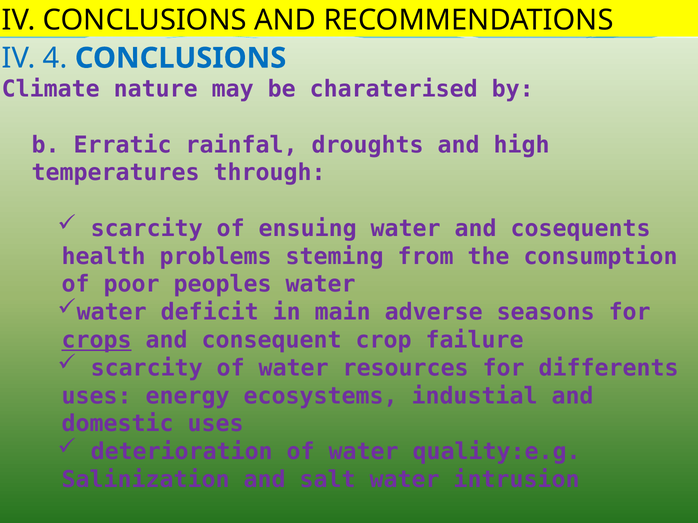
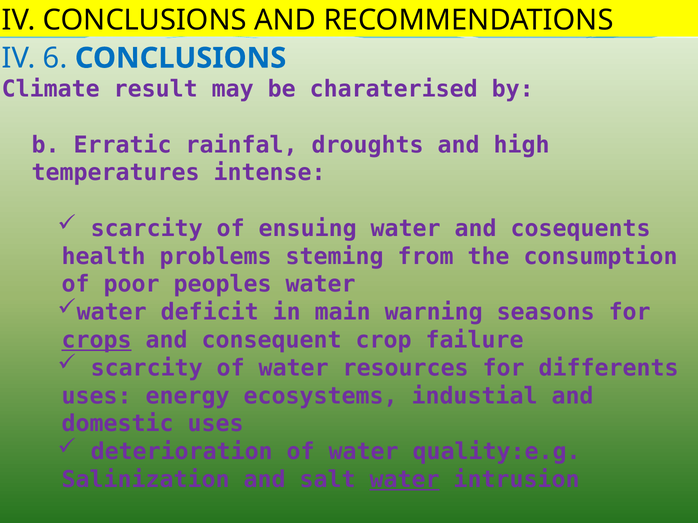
4: 4 -> 6 (55, 58)
nature: nature -> result (156, 89)
through: through -> intense (270, 173)
adverse: adverse -> warning (434, 313)
water underline: none -> present (405, 480)
